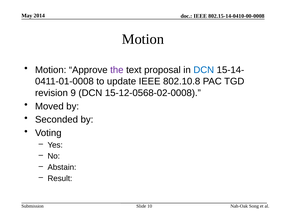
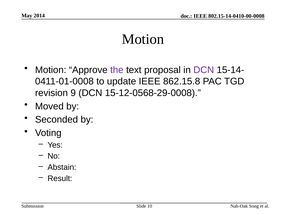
DCN colour: blue -> purple (204, 70)
802.10.8: 802.10.8 -> 862.15.8 (182, 81)
15-12-0568-02-0008: 15-12-0568-02-0008 -> 15-12-0568-29-0008 (153, 93)
